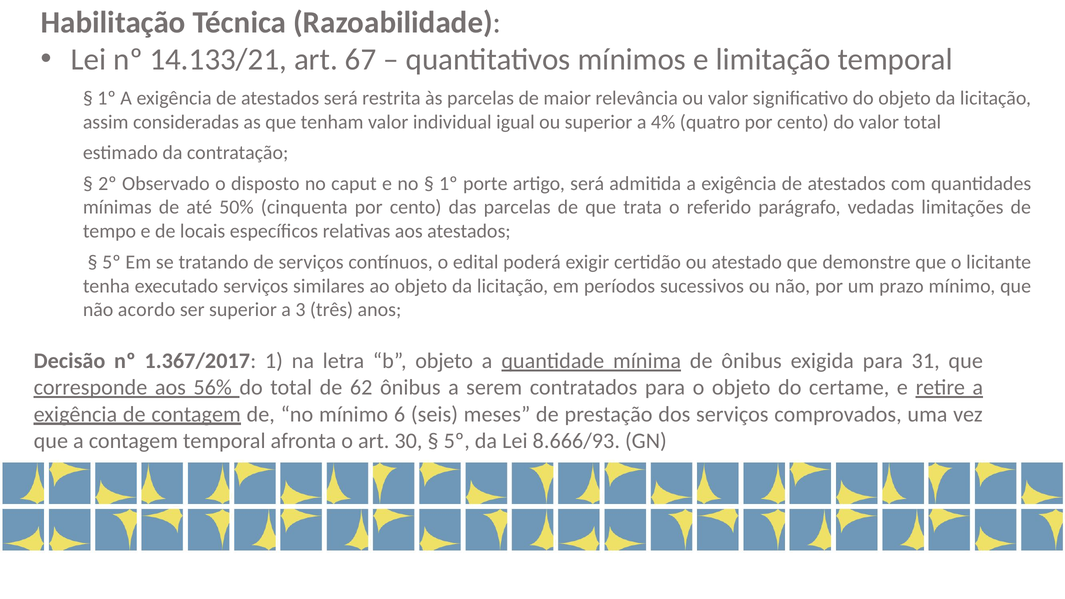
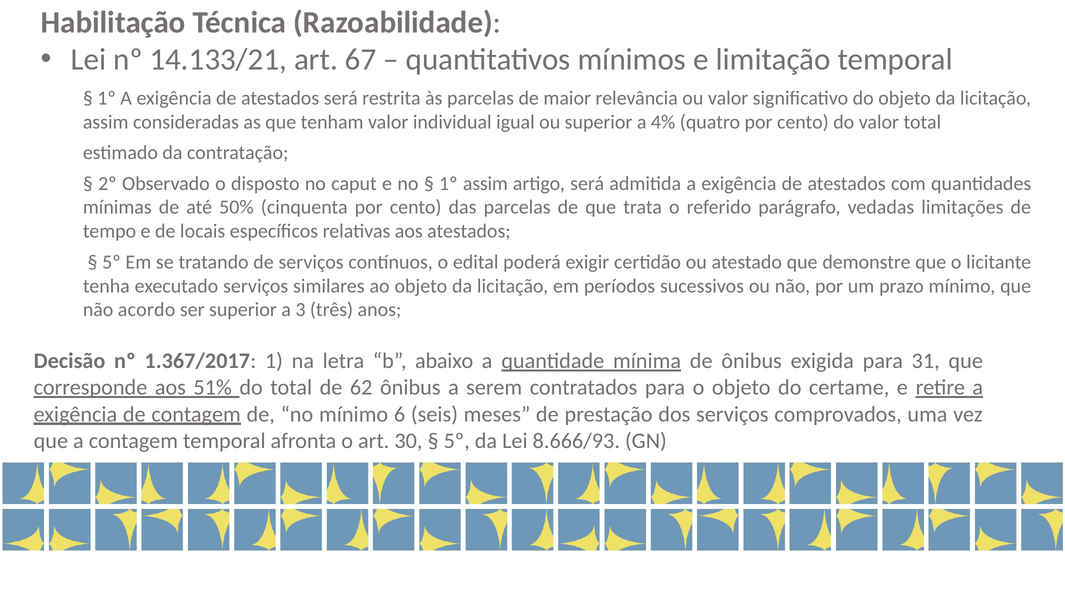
1º porte: porte -> assim (485, 183)
b objeto: objeto -> abaixo (444, 361)
56%: 56% -> 51% (213, 388)
